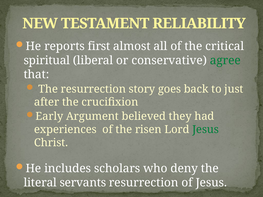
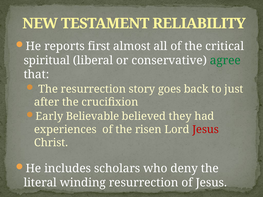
Argument: Argument -> Believable (93, 117)
Jesus colour: green -> red (206, 130)
servants: servants -> winding (83, 183)
